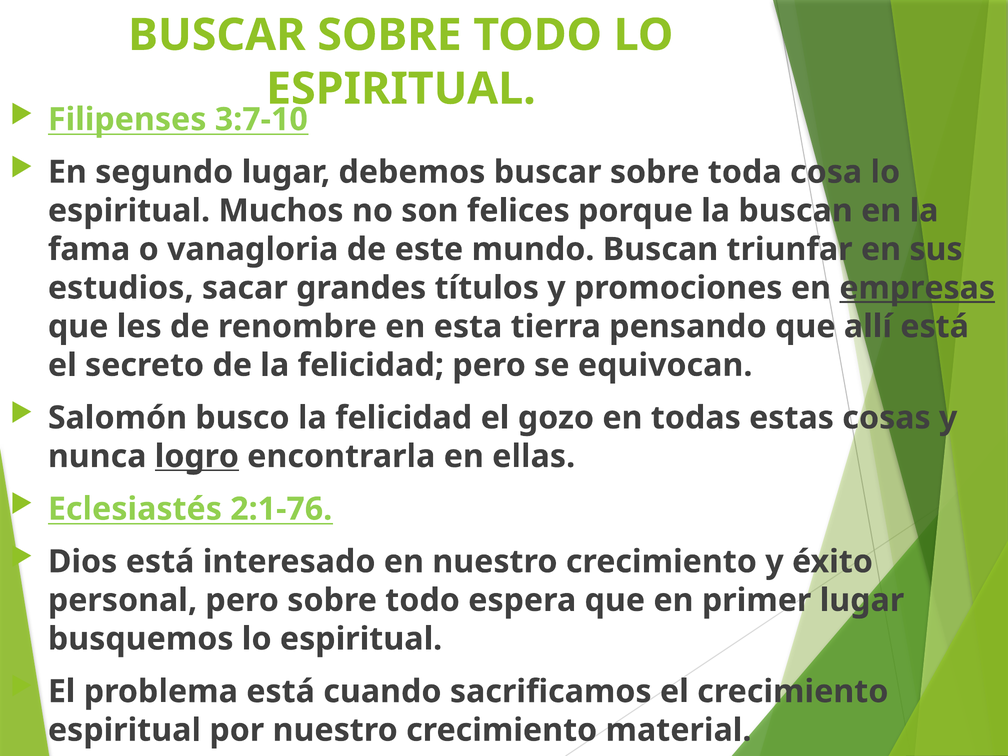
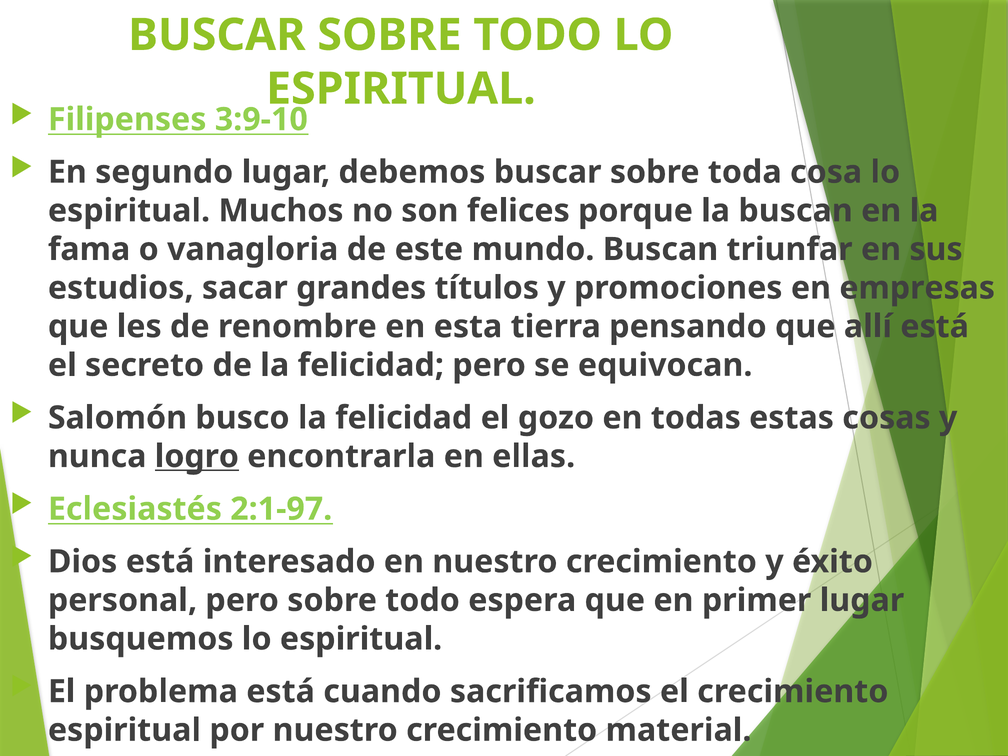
3:7-10: 3:7-10 -> 3:9-10 (261, 120)
empresas underline: present -> none (917, 288)
2:1-76: 2:1-76 -> 2:1-97 (281, 509)
